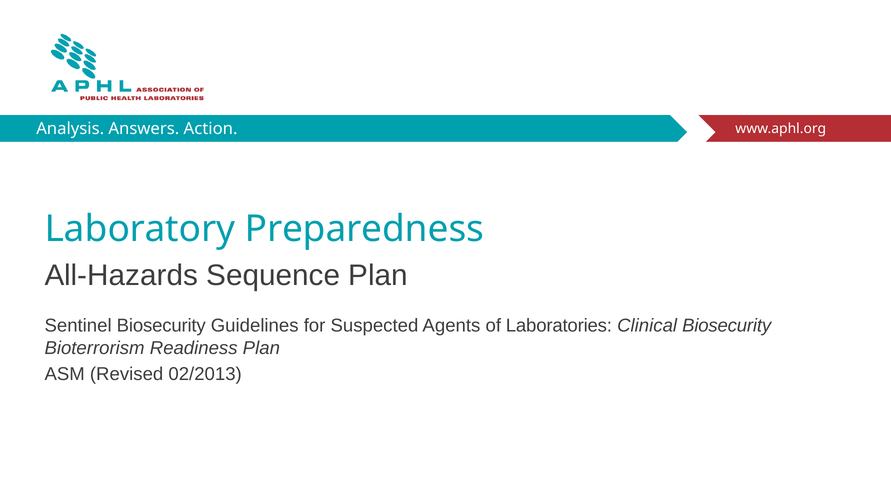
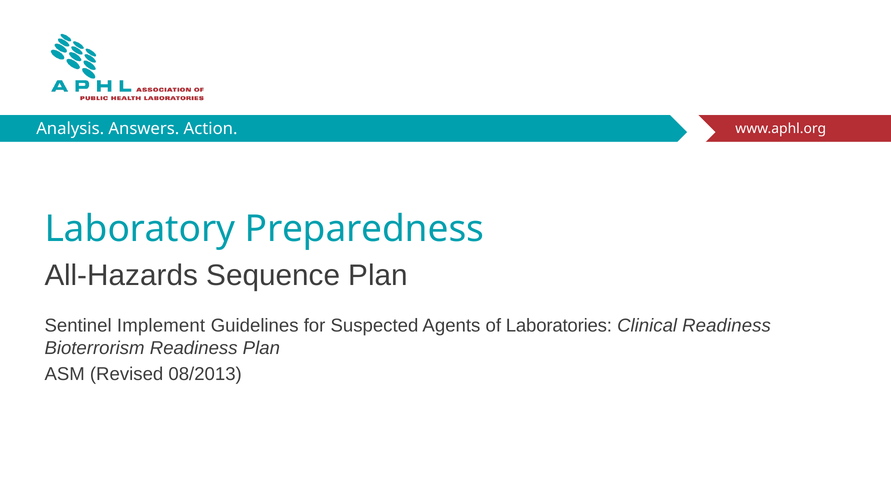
Sentinel Biosecurity: Biosecurity -> Implement (161, 326)
Clinical Biosecurity: Biosecurity -> Readiness (727, 326)
02/2013: 02/2013 -> 08/2013 (205, 374)
